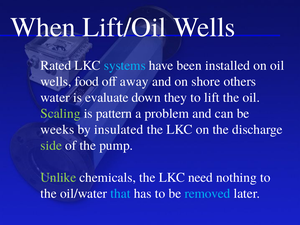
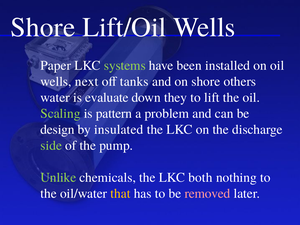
When: When -> Shore (43, 27)
Rated: Rated -> Paper (56, 65)
systems colour: light blue -> light green (125, 65)
food: food -> next (87, 81)
away: away -> tanks (134, 81)
weeks: weeks -> design (57, 129)
need: need -> both (200, 177)
that colour: light blue -> yellow (120, 193)
removed colour: light blue -> pink (207, 193)
